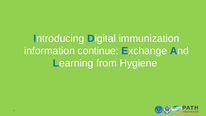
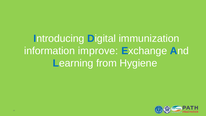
continue: continue -> improve (98, 51)
